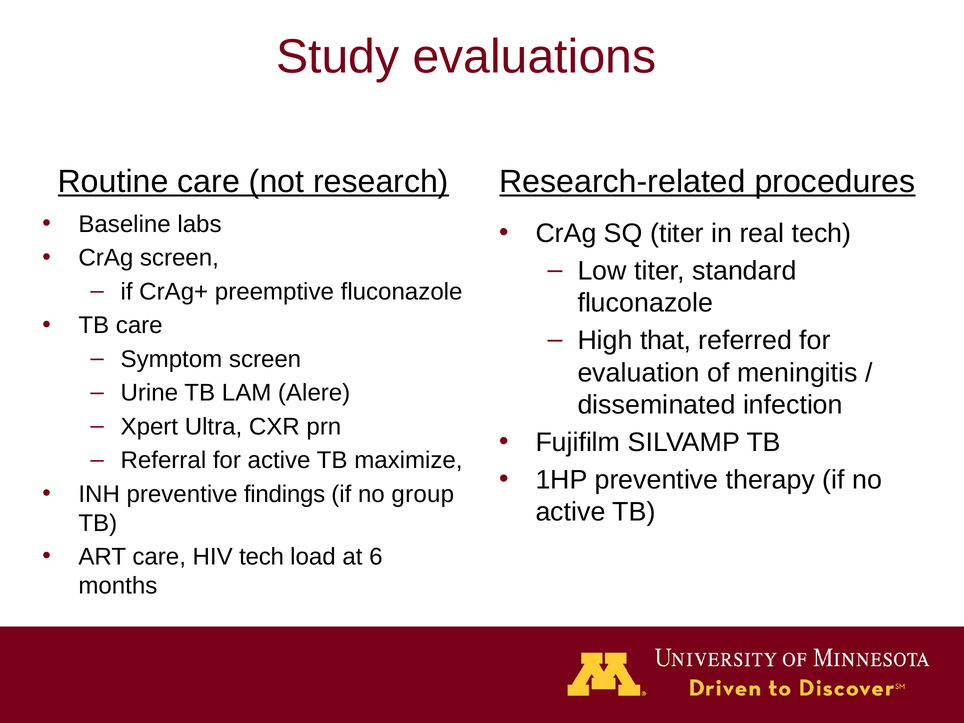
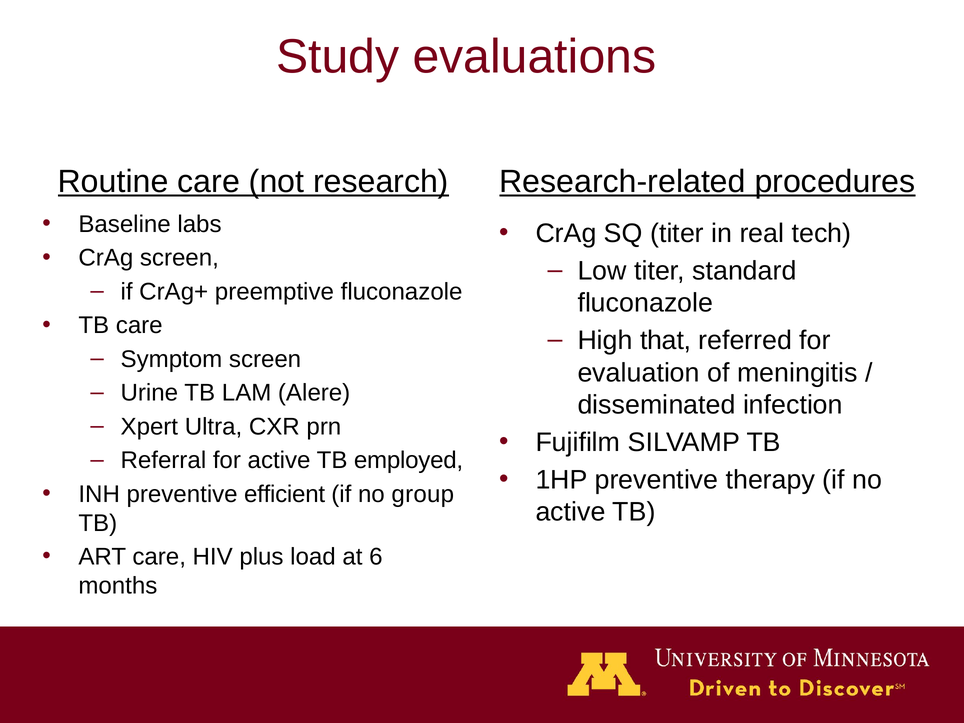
maximize: maximize -> employed (409, 460)
findings: findings -> efficient (285, 494)
HIV tech: tech -> plus (261, 557)
